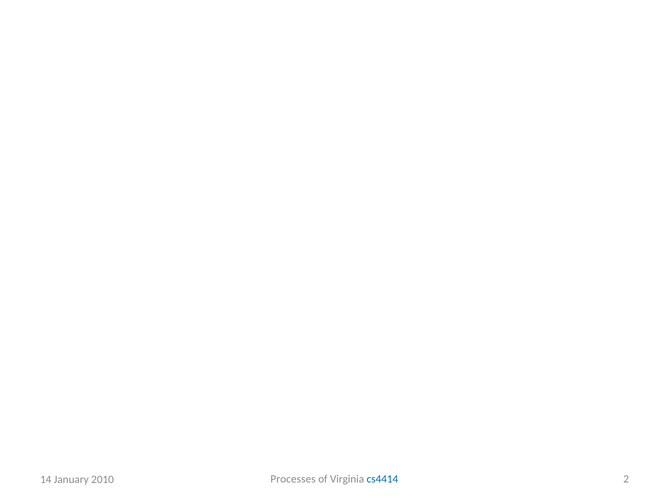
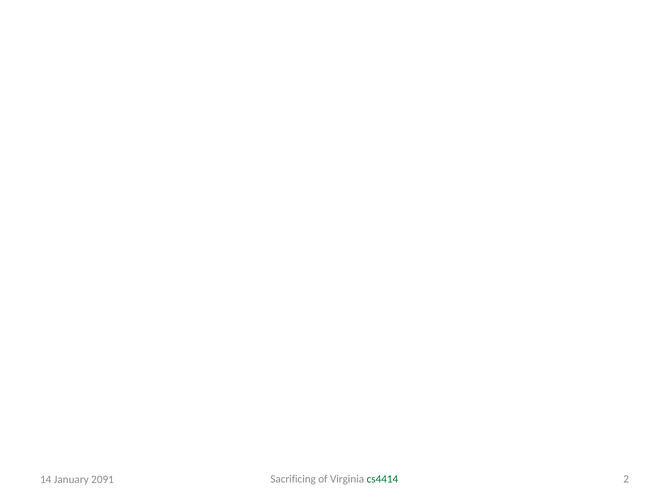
Processes: Processes -> Sacrificing (293, 479)
cs4414 colour: blue -> green (382, 479)
2010: 2010 -> 2091 (103, 479)
